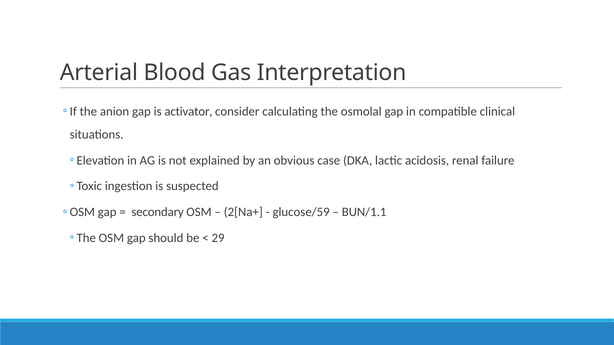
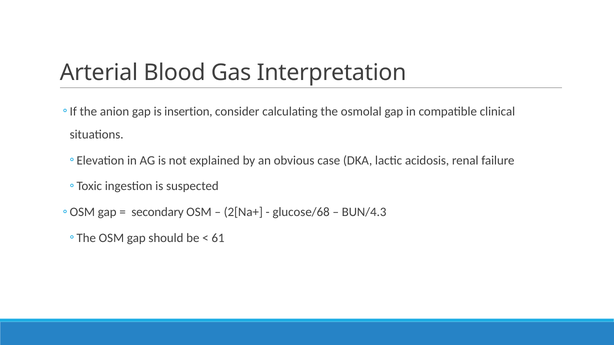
activator: activator -> insertion (188, 112)
glucose/59: glucose/59 -> glucose/68 (301, 212)
BUN/1.1: BUN/1.1 -> BUN/4.3 (364, 212)
29: 29 -> 61 (218, 238)
